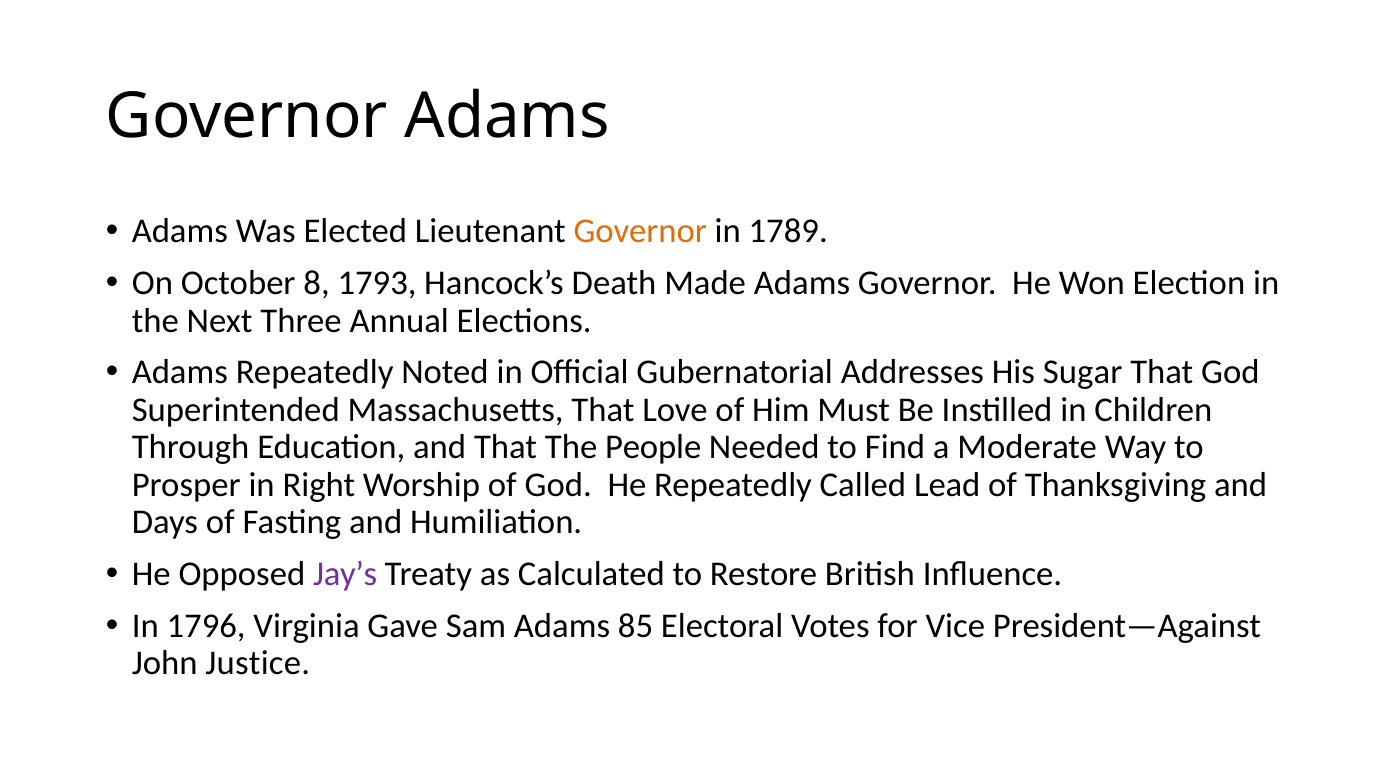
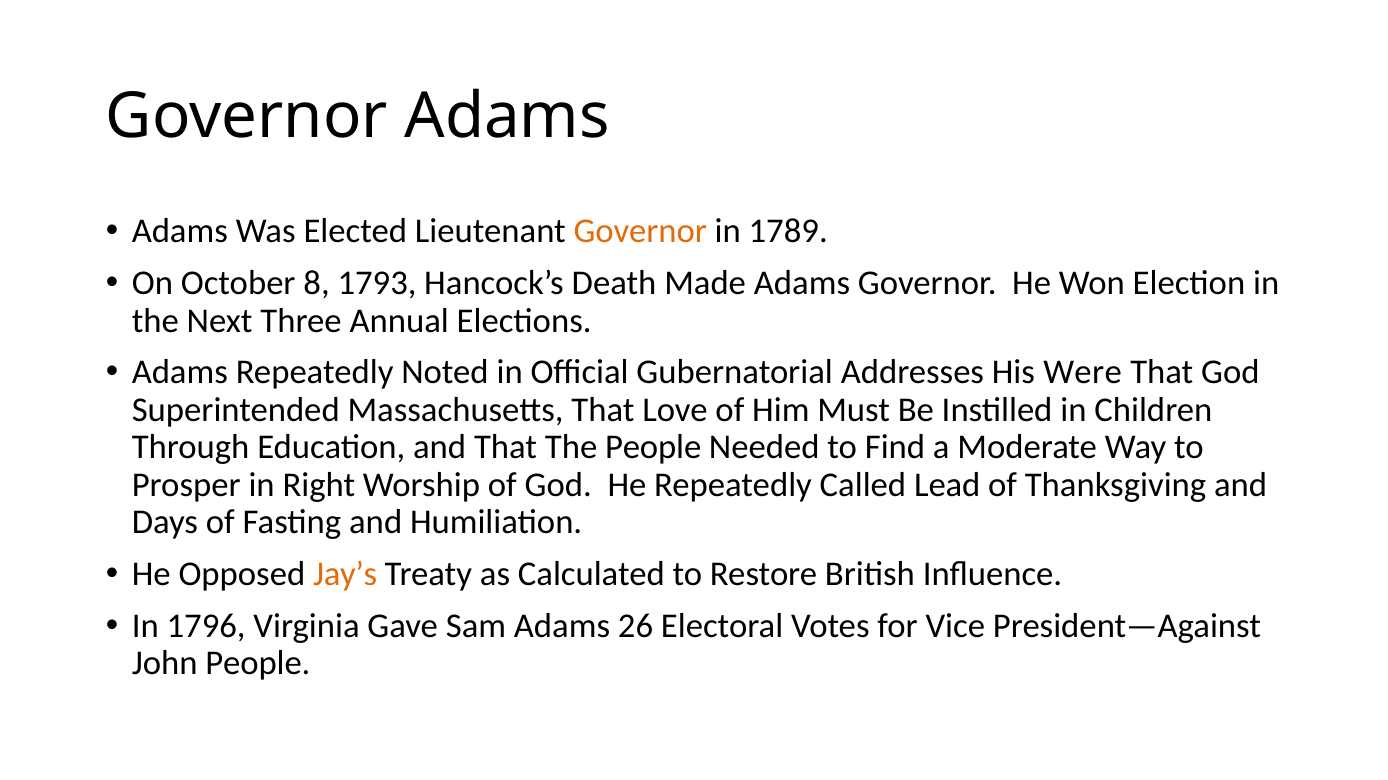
Sugar: Sugar -> Were (1083, 373)
Jay’s colour: purple -> orange (345, 575)
85: 85 -> 26 (635, 627)
John Justice: Justice -> People (258, 664)
